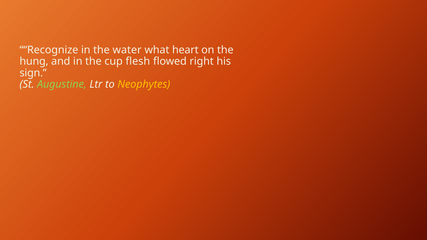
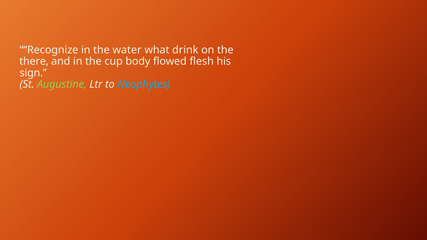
heart: heart -> drink (185, 50)
hung: hung -> there (34, 61)
flesh: flesh -> body (138, 61)
right: right -> flesh (202, 61)
Neophytes colour: yellow -> light blue (144, 84)
